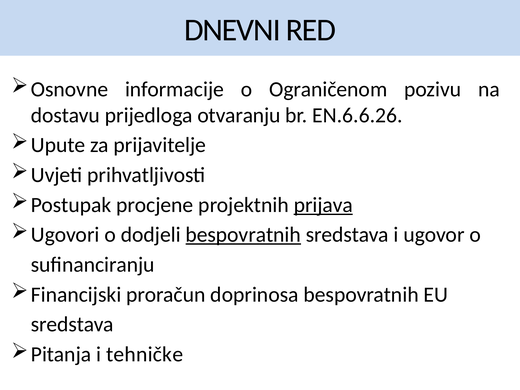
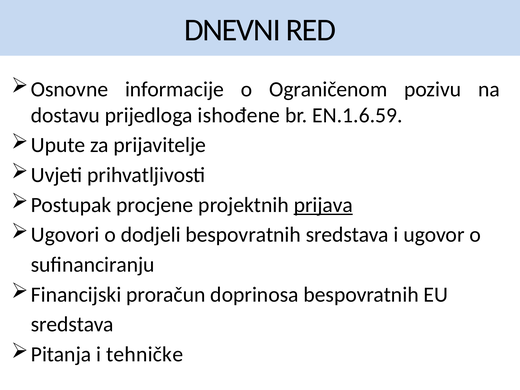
otvaranju: otvaranju -> ishođene (239, 115)
EN.6.6.26: EN.6.6.26 -> EN.1.6.59 (357, 115)
bespovratnih underline: present -> none (243, 235)
